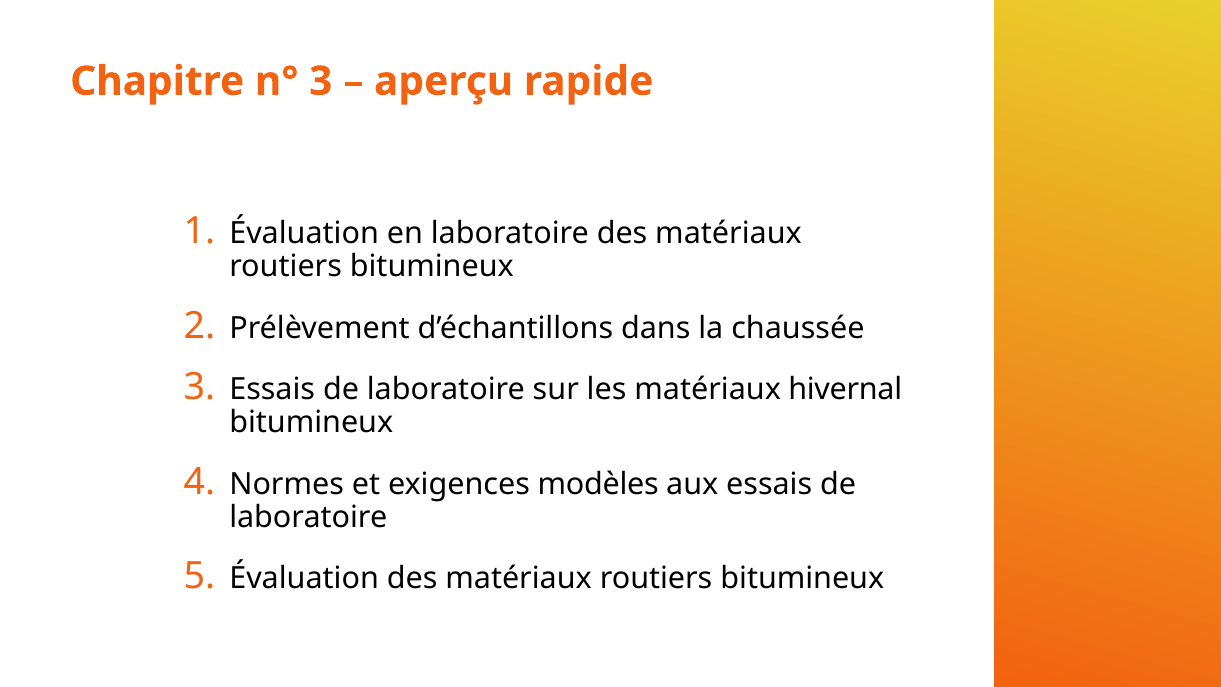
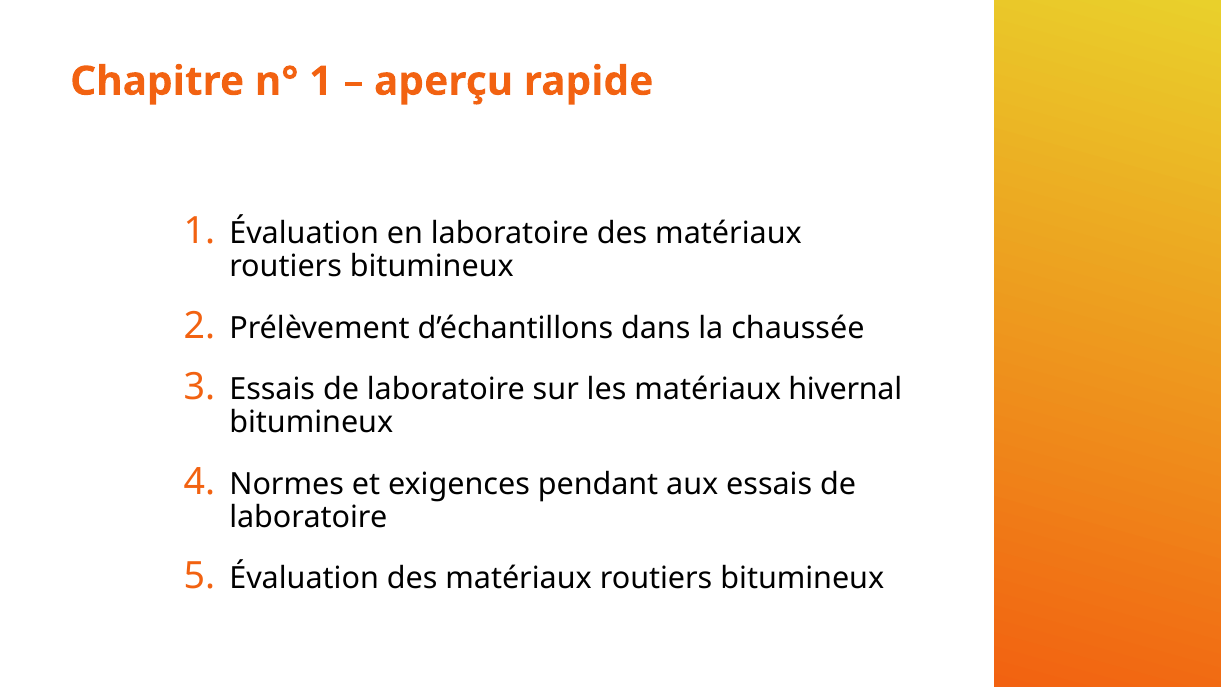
n° 3: 3 -> 1 (321, 81)
modèles: modèles -> pendant (598, 484)
